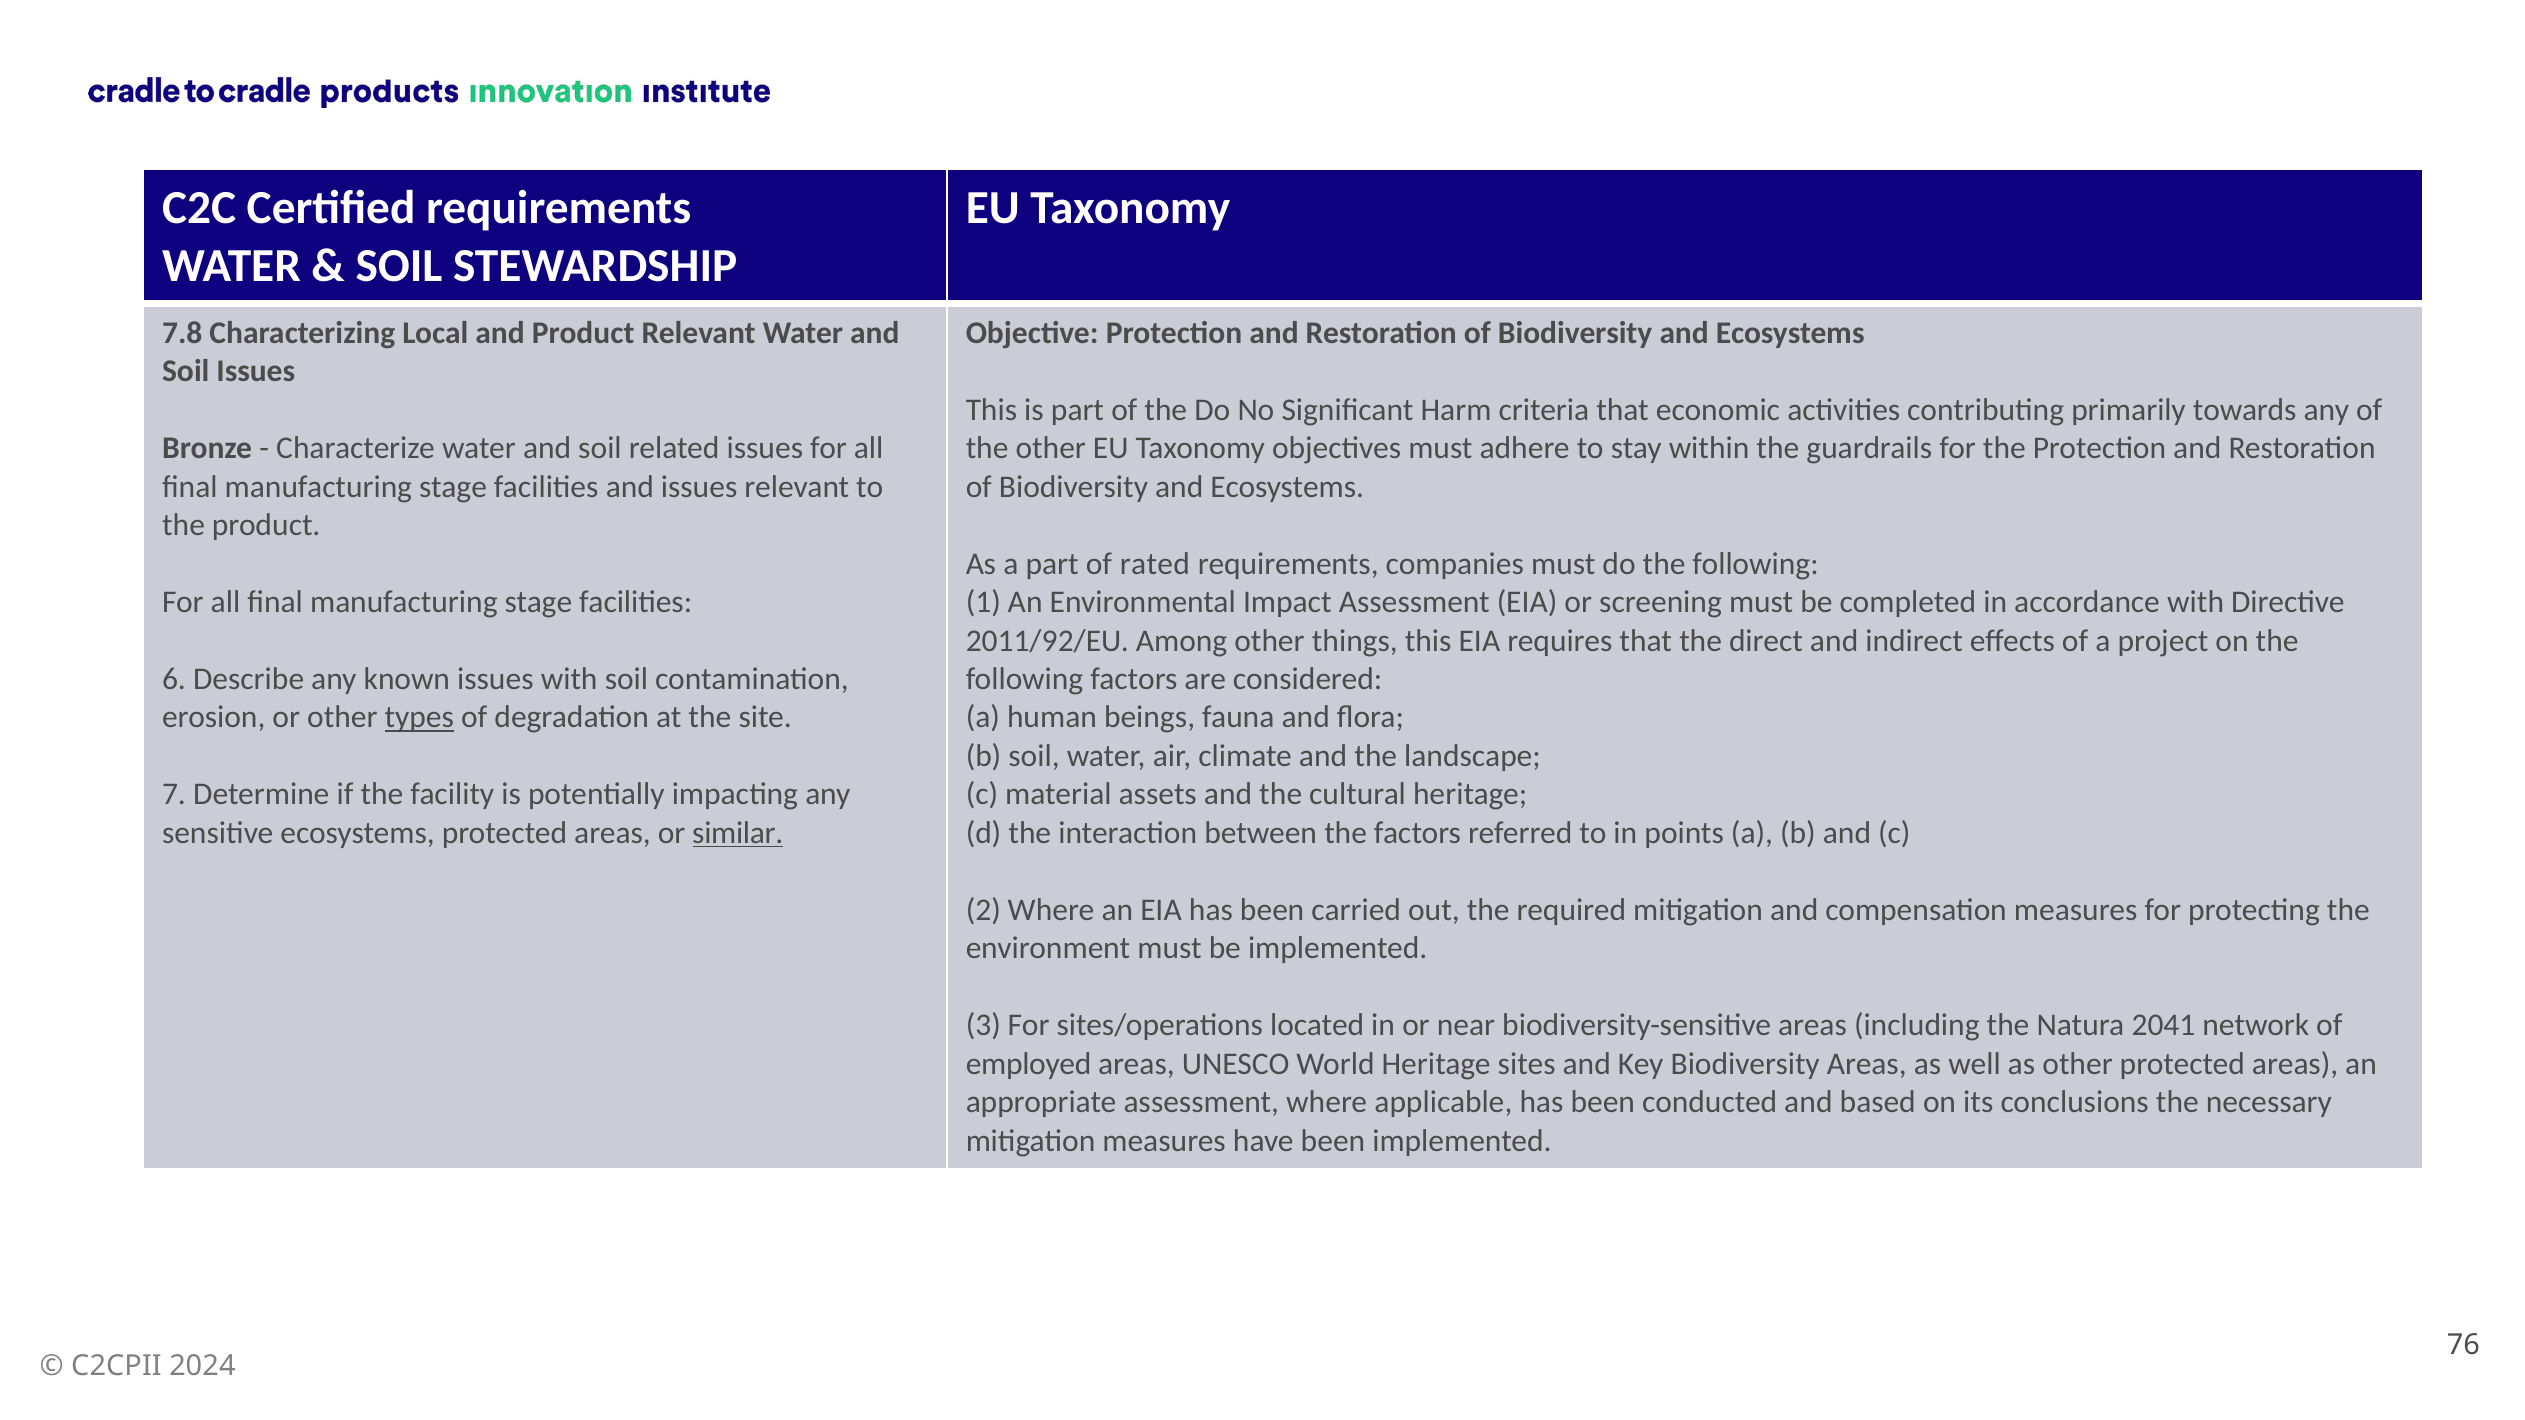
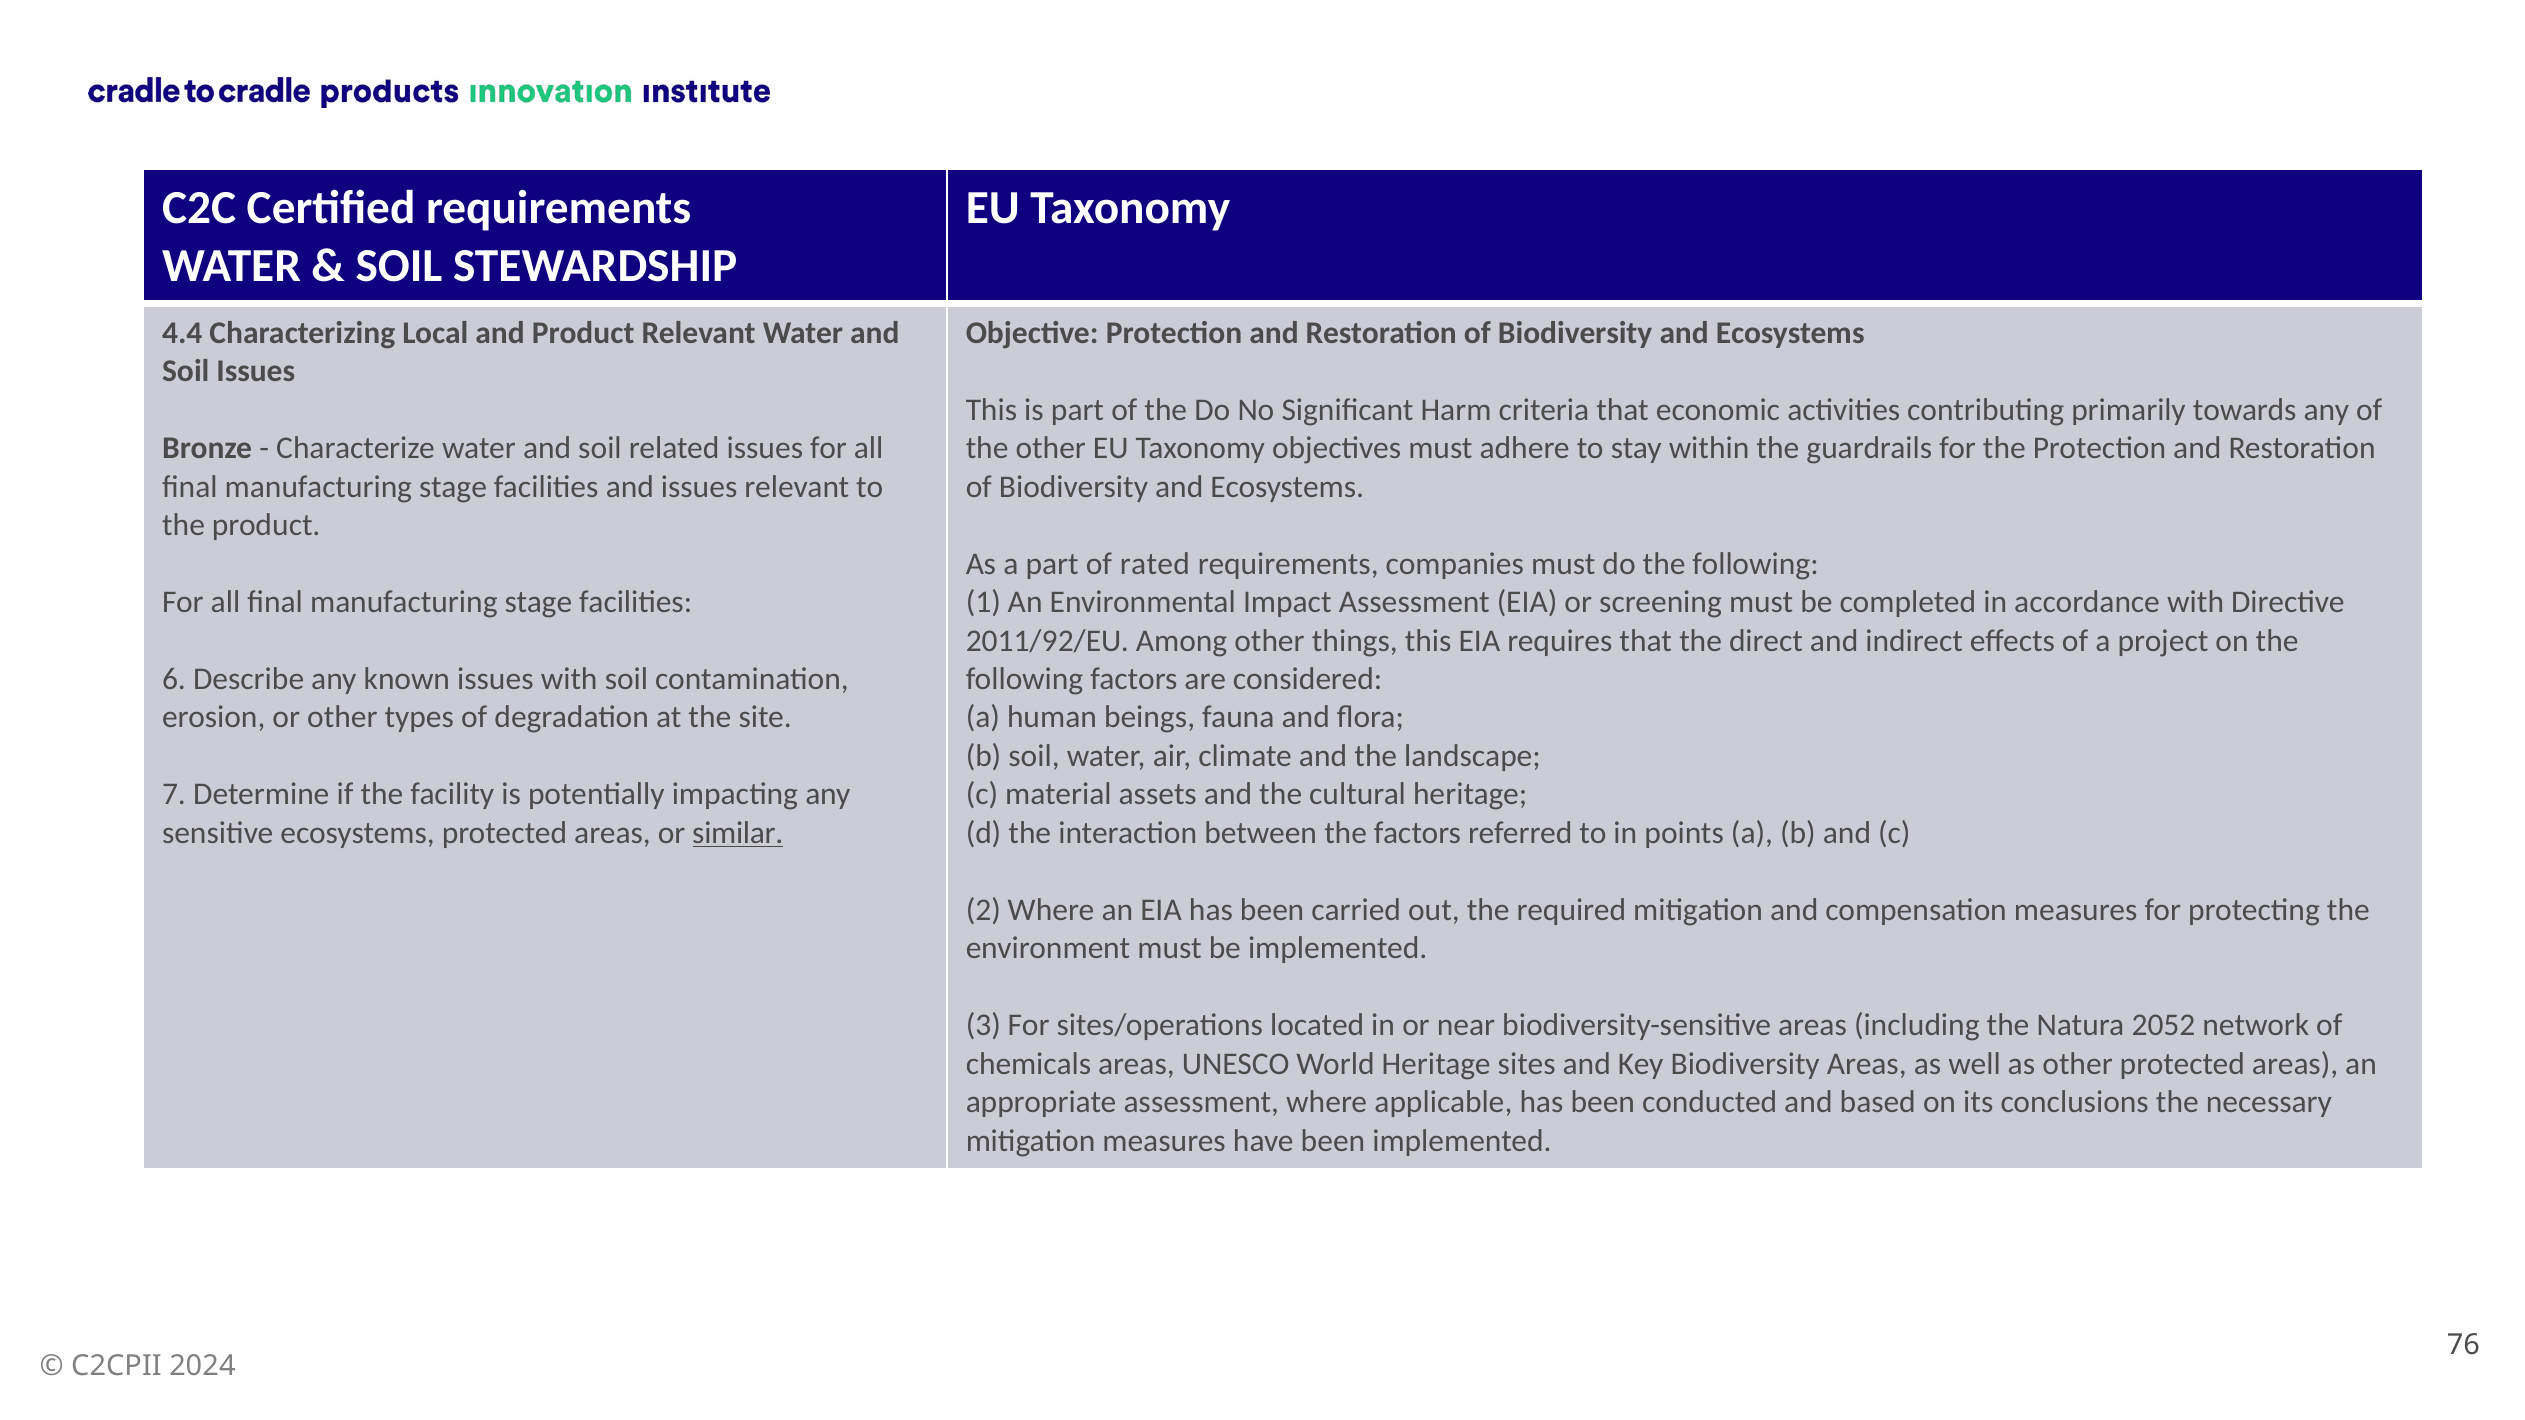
7.8: 7.8 -> 4.4 (182, 333)
types underline: present -> none (419, 718)
2041: 2041 -> 2052 (2163, 1025)
employed: employed -> chemicals (1028, 1064)
